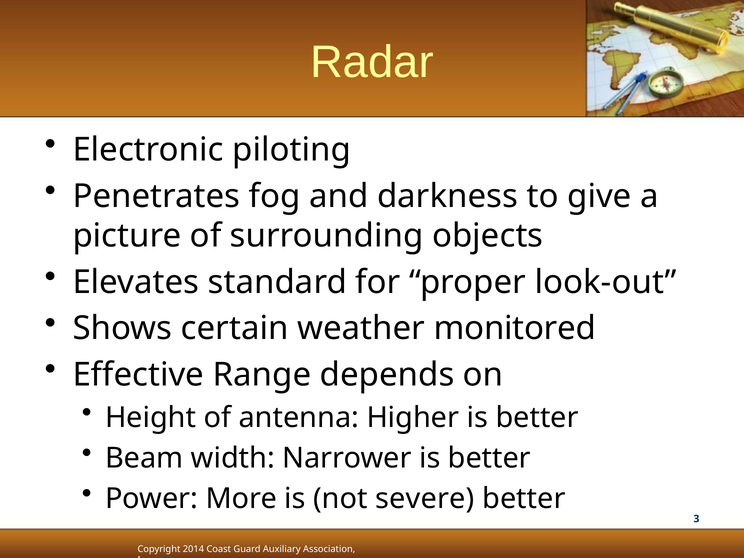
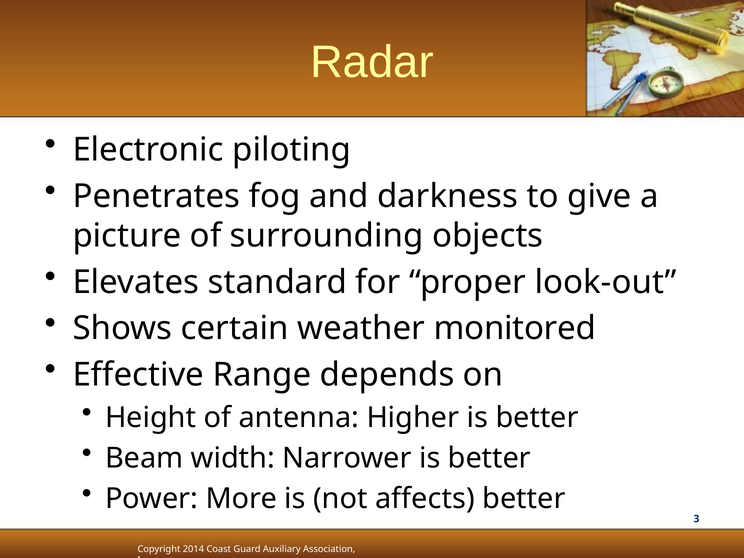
severe: severe -> affects (425, 499)
